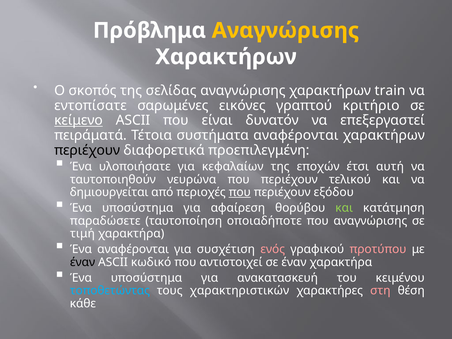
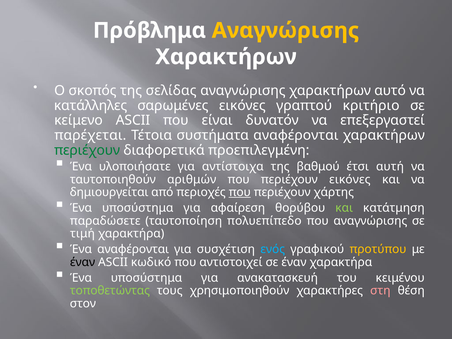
train: train -> αυτό (390, 91)
εντοπίσατε: εντοπίσατε -> κατάλληλες (91, 105)
κείμενο underline: present -> none (78, 120)
πειράματά: πειράματά -> παρέχεται (90, 135)
περιέχουν colour: black -> green (87, 150)
κεφαλαίων: κεφαλαίων -> αντίστοιχα (233, 167)
εποχών: εποχών -> βαθμού (318, 167)
νευρώνα: νευρώνα -> αριθμών (192, 179)
περιέχουν τελικού: τελικού -> εικόνες (350, 179)
εξόδου: εξόδου -> χάρτης (334, 192)
οποιαδήποτε: οποιαδήποτε -> πολυεπίπεδο (264, 221)
ενός colour: pink -> light blue (273, 249)
προτύπου colour: pink -> yellow (378, 249)
τοποθετώντας colour: light blue -> light green (110, 291)
χαρακτηριστικών: χαρακτηριστικών -> χρησιμοποιηθούν (240, 291)
κάθε: κάθε -> στον (83, 304)
